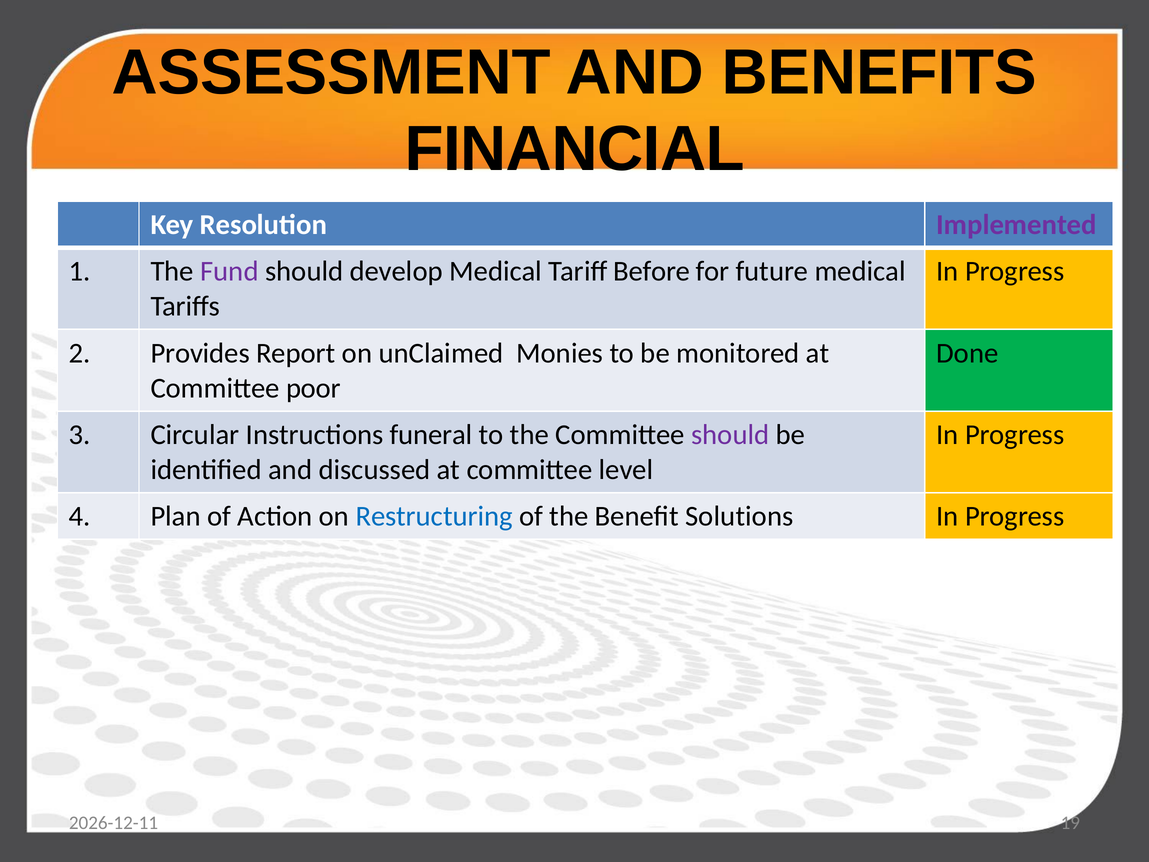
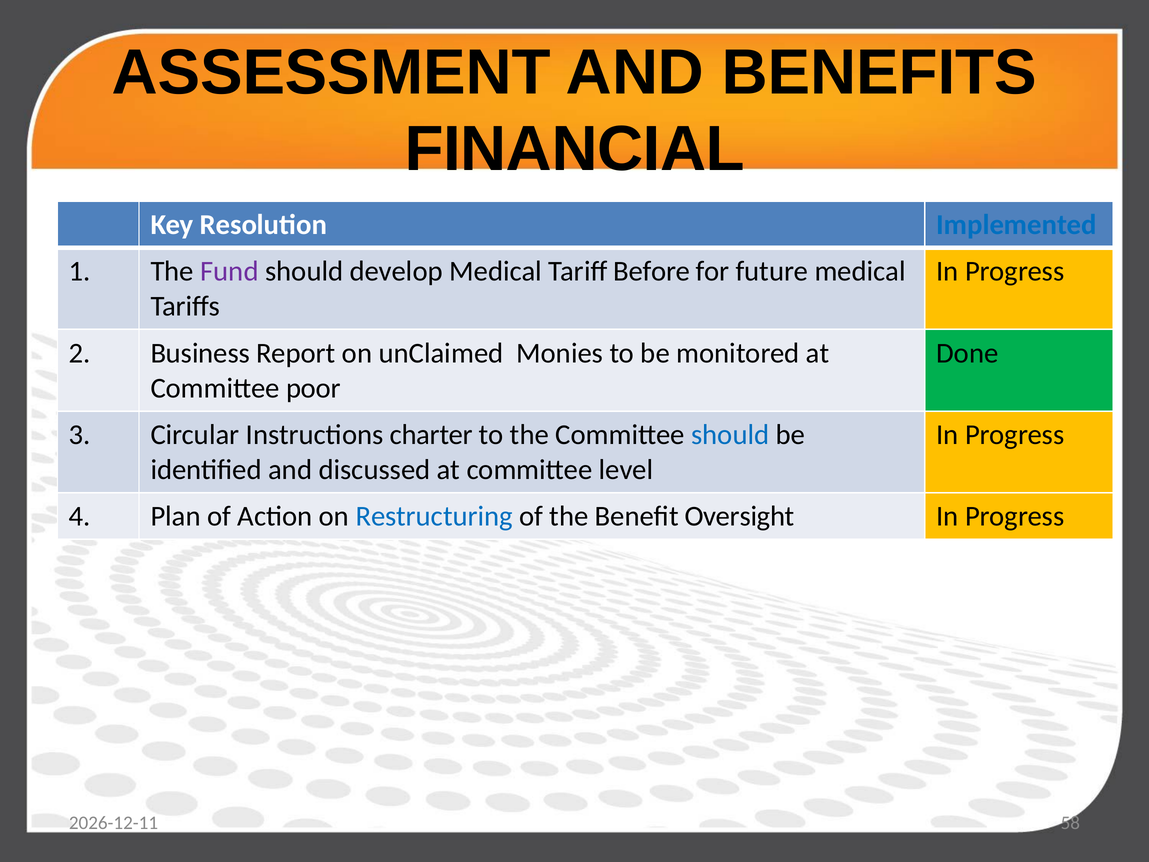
Implemented colour: purple -> blue (1017, 225)
Provides: Provides -> Business (200, 353)
funeral: funeral -> charter (431, 435)
should colour: purple -> blue (730, 435)
Solutions: Solutions -> Oversight (740, 516)
19: 19 -> 58 (1070, 823)
